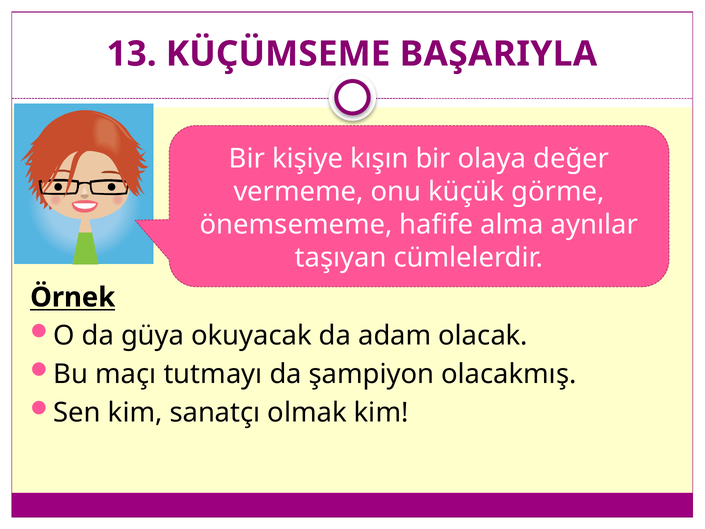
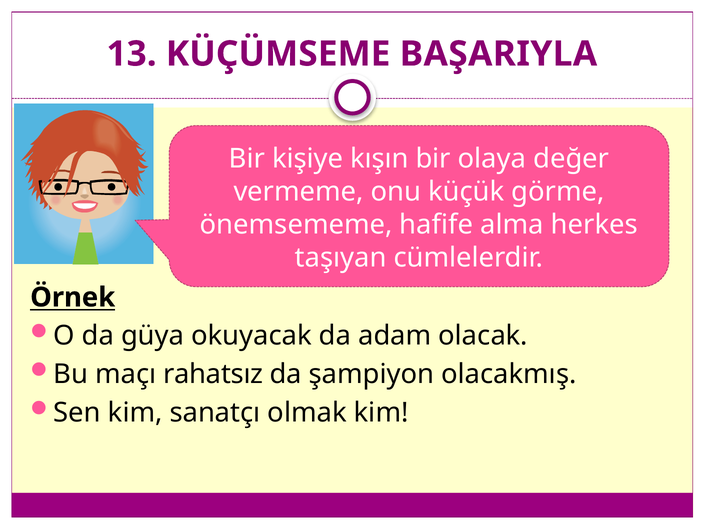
aynılar: aynılar -> herkes (594, 224)
tutmayı: tutmayı -> rahatsız (213, 374)
